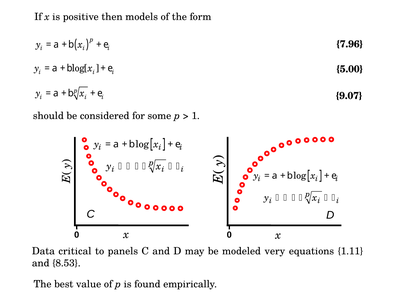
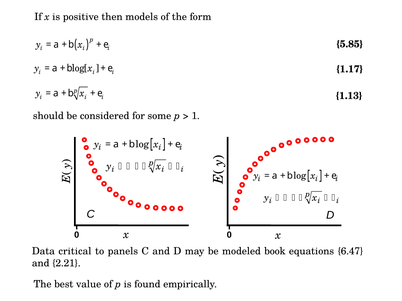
7.96: 7.96 -> 5.85 (350, 44)
5.00: 5.00 -> 1.17 (350, 69)
9.07: 9.07 -> 1.13 (349, 96)
very: very -> book (275, 252)
1.11: 1.11 -> 6.47 (350, 252)
8.53: 8.53 -> 2.21 (66, 264)
